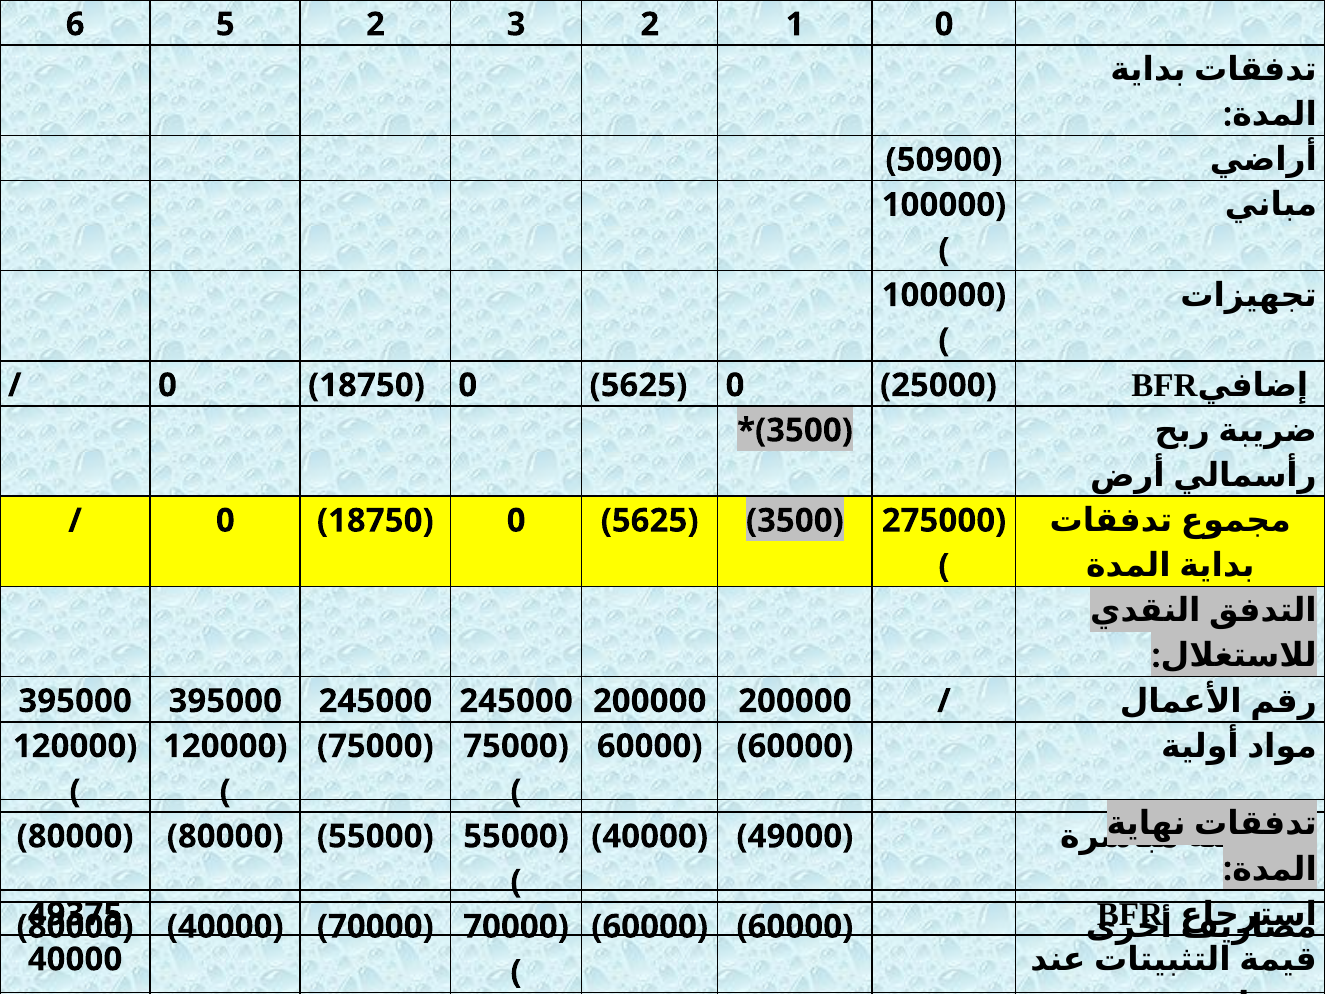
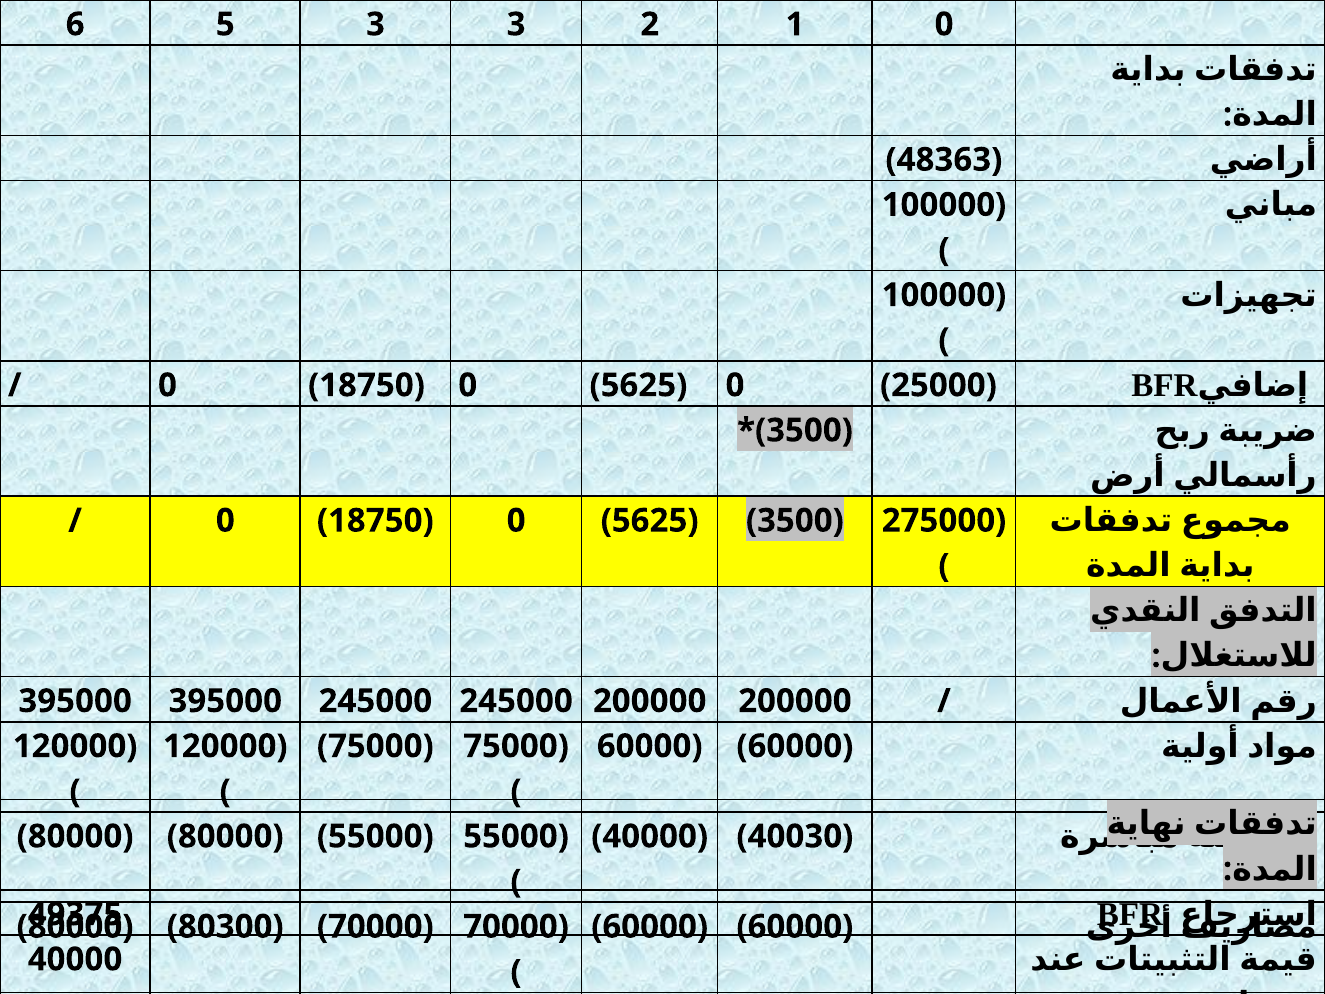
5 2: 2 -> 3 (375, 24)
50900: 50900 -> 48363 (944, 160)
49000: 49000 -> 40030 (795, 836)
40000: 40000 -> 80300 (225, 926)
